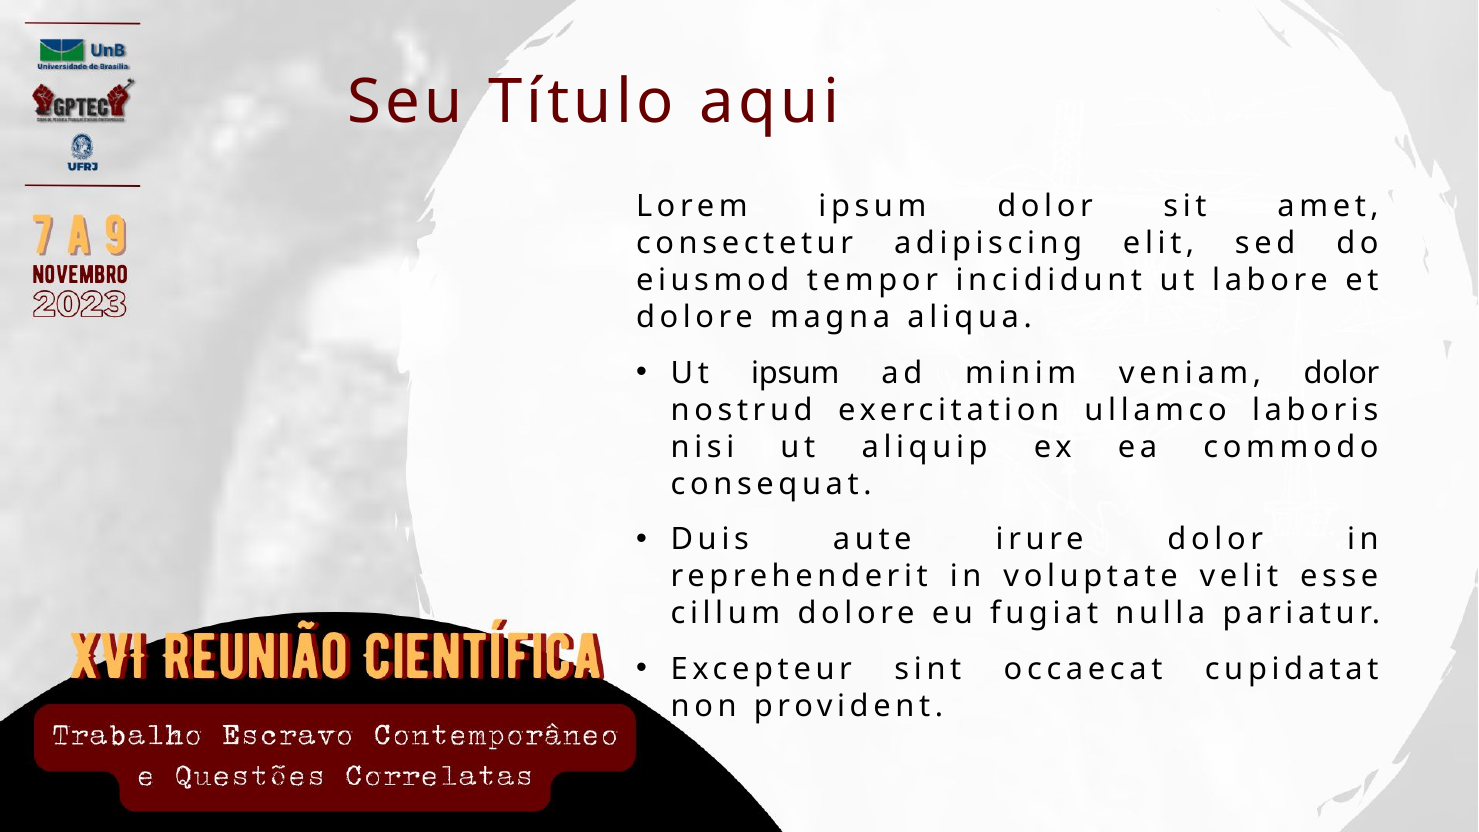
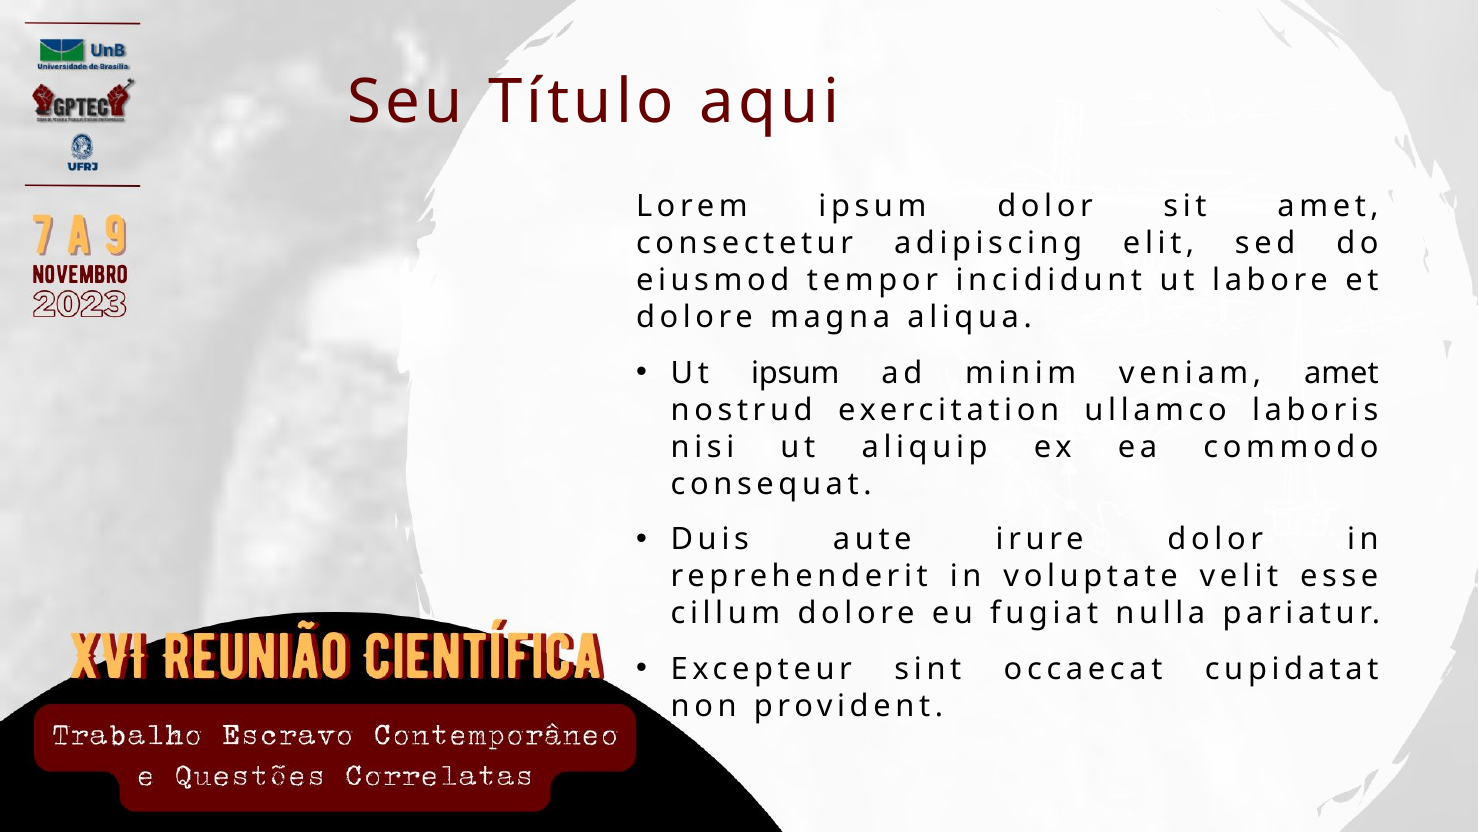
veniam dolor: dolor -> amet (1341, 373)
